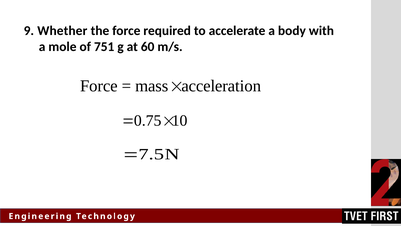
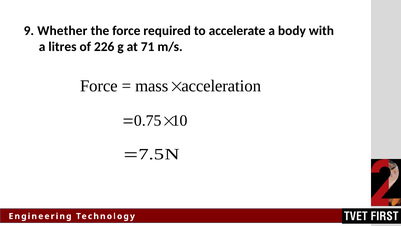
mole: mole -> litres (62, 47)
751: 751 -> 226 (104, 47)
60: 60 -> 71 (148, 47)
